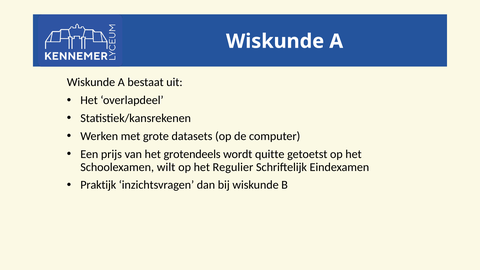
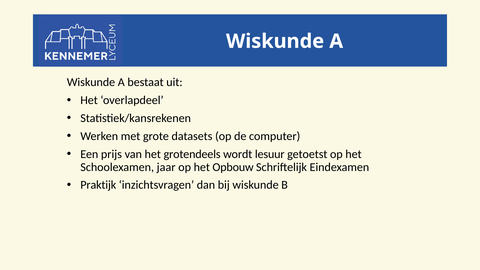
quitte: quitte -> lesuur (270, 154)
wilt: wilt -> jaar (166, 167)
Regulier: Regulier -> Opbouw (233, 167)
